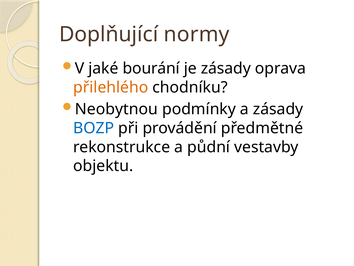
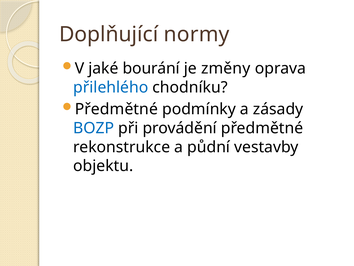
je zásady: zásady -> změny (226, 68)
přilehlého colour: orange -> blue (111, 87)
Neobytnou: Neobytnou -> Předmětné (116, 109)
